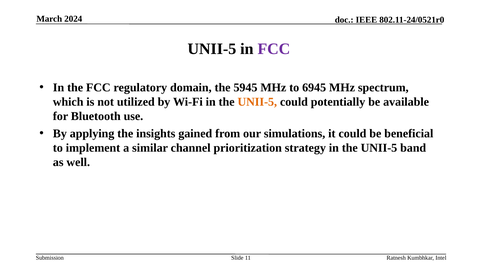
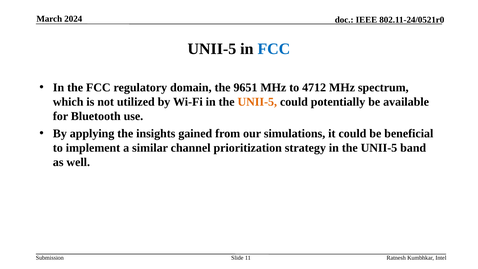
FCC colour: purple -> blue (274, 49)
5945: 5945 -> 9651 (245, 87)
6945: 6945 -> 4712 (314, 87)
